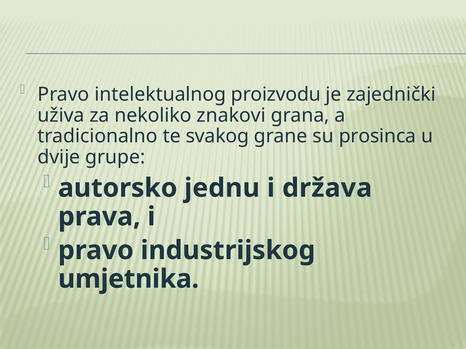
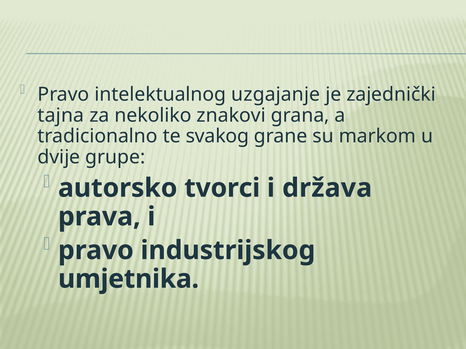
proizvodu: proizvodu -> uzgajanje (276, 95)
uživa: uživa -> tajna (61, 115)
prosinca: prosinca -> markom (377, 136)
jednu: jednu -> tvorci (222, 188)
